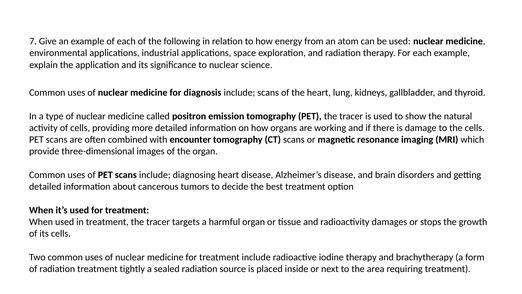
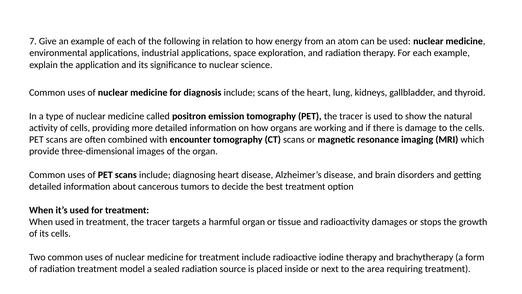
tightly: tightly -> model (132, 269)
